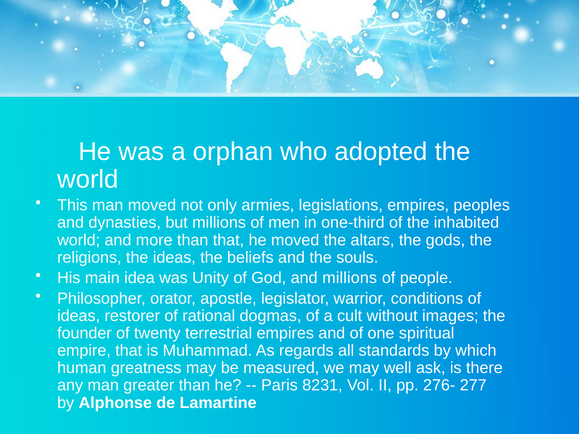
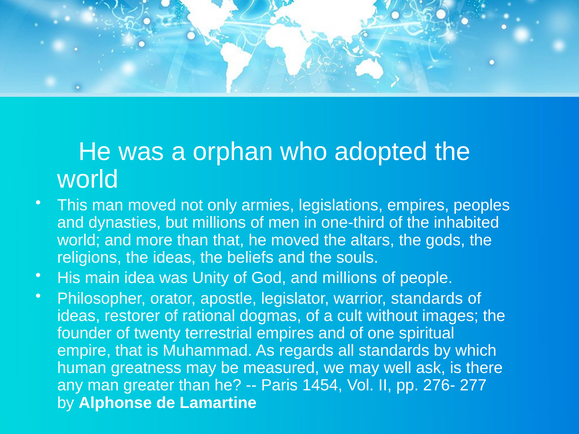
warrior conditions: conditions -> standards (427, 299)
8231: 8231 -> 1454 (322, 386)
